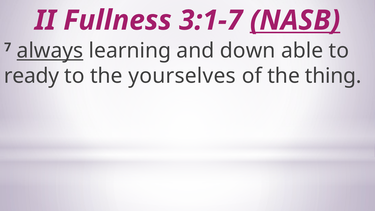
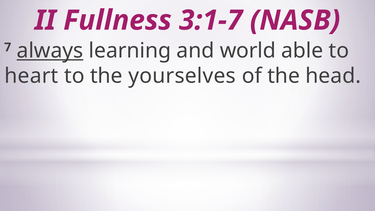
NASB underline: present -> none (295, 20)
down: down -> world (248, 51)
ready: ready -> heart (31, 76)
thing: thing -> head (333, 76)
